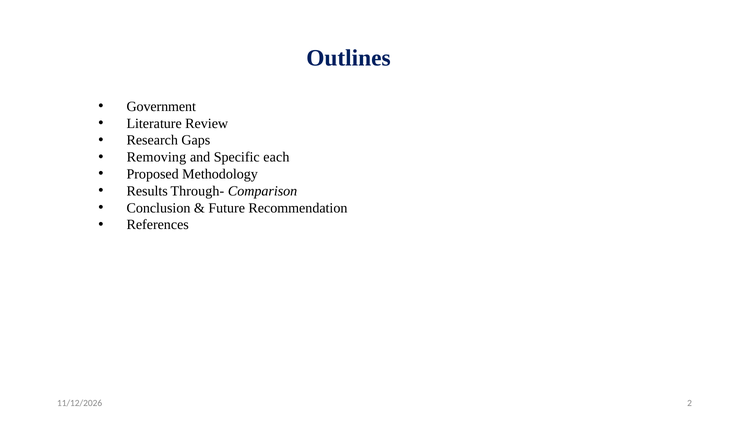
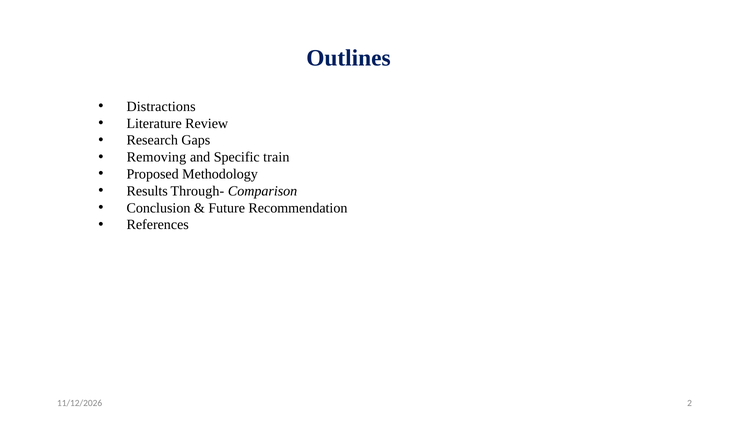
Government: Government -> Distractions (161, 106)
each: each -> train (276, 157)
